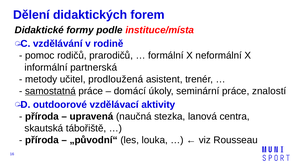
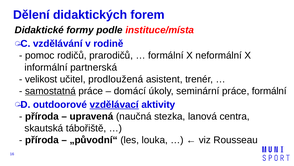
metody: metody -> velikost (41, 79)
práce znalostí: znalostí -> formální (269, 91)
vzdělávací underline: none -> present (114, 104)
